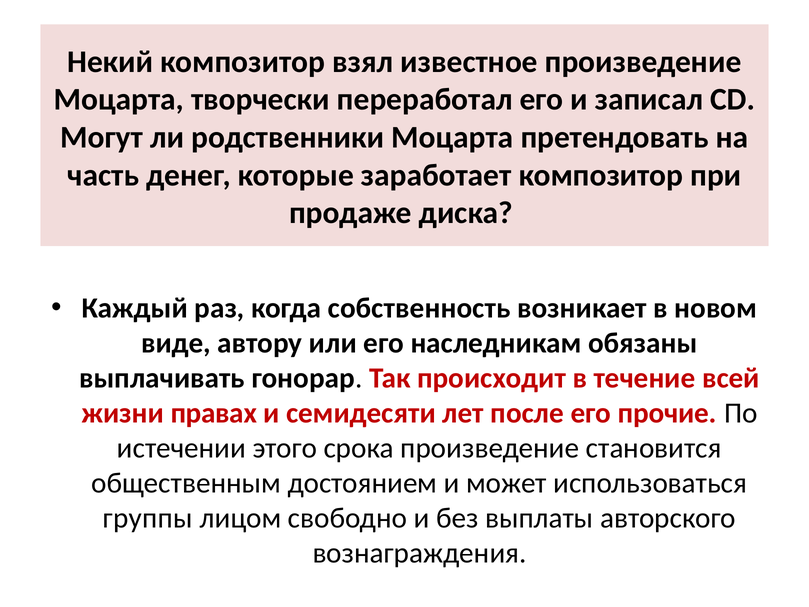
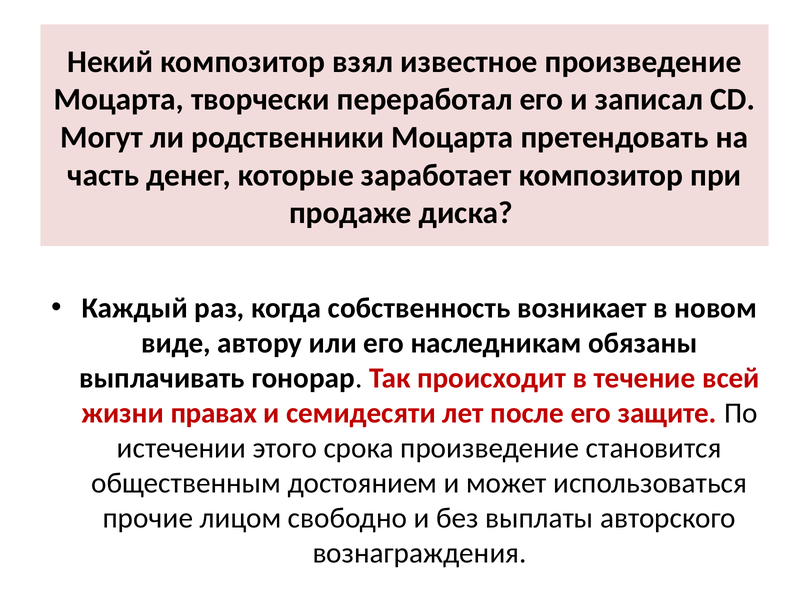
прочие: прочие -> защите (667, 413)
группы: группы -> прочие (148, 518)
